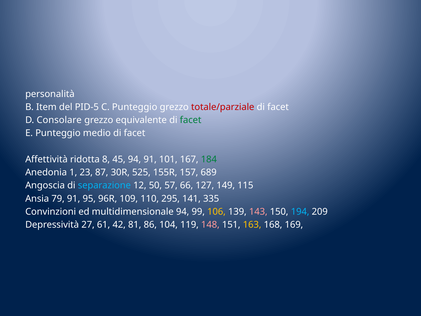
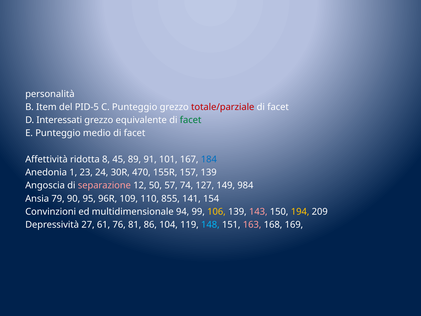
Consolare: Consolare -> Interessati (59, 120)
45 94: 94 -> 89 (134, 159)
184 colour: green -> blue (209, 159)
87: 87 -> 24 (102, 172)
525: 525 -> 470 (141, 172)
157 689: 689 -> 139 (209, 172)
separazione colour: light blue -> pink (104, 185)
66: 66 -> 74 (187, 185)
115: 115 -> 984 (245, 185)
79 91: 91 -> 90 (74, 198)
295: 295 -> 855 (171, 198)
335: 335 -> 154 (211, 198)
194 colour: light blue -> yellow (300, 212)
42: 42 -> 76 (119, 225)
148 colour: pink -> light blue (210, 225)
163 colour: yellow -> pink (252, 225)
